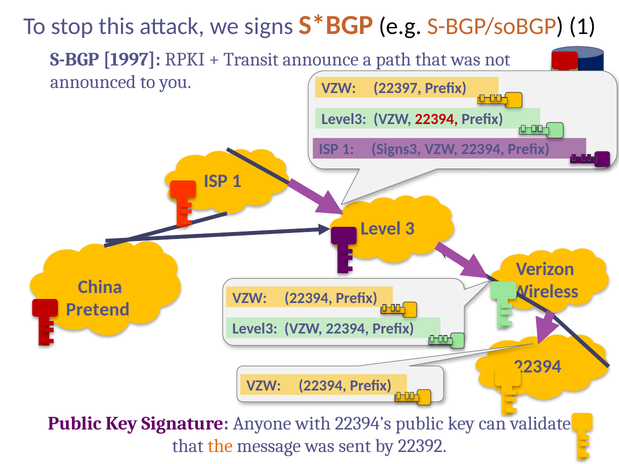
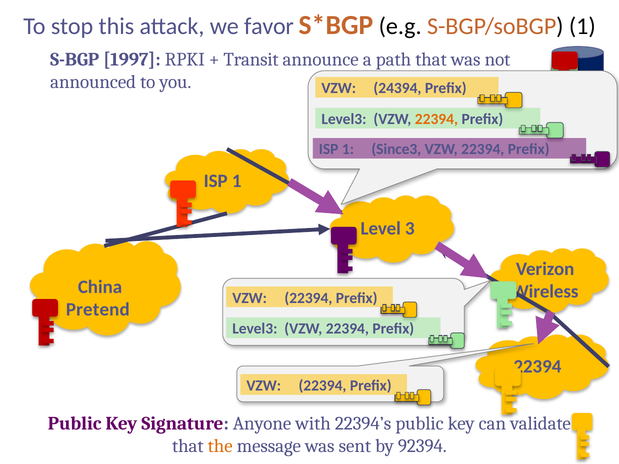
signs: signs -> favor (269, 26)
22397: 22397 -> 24394 (397, 88)
22394 colour: red -> orange (436, 119)
Signs3: Signs3 -> Since3 (396, 149)
22392: 22392 -> 92394 (422, 446)
